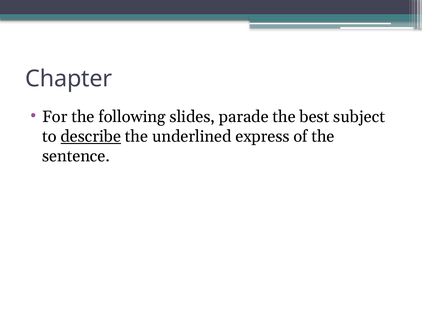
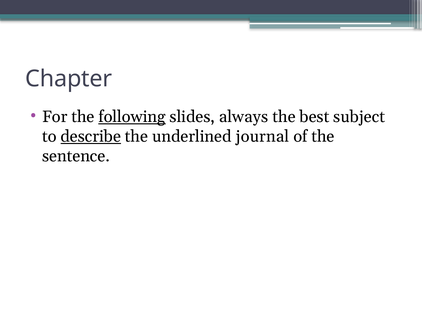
following underline: none -> present (132, 117)
parade: parade -> always (244, 117)
express: express -> journal (262, 137)
